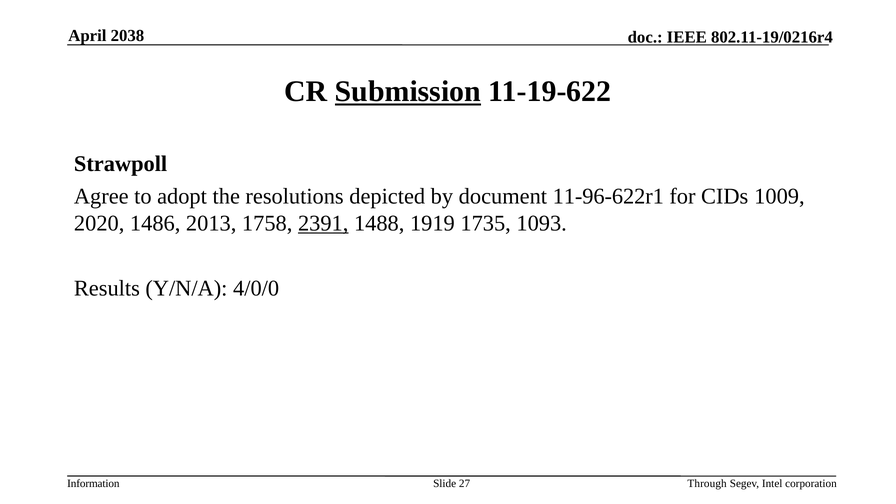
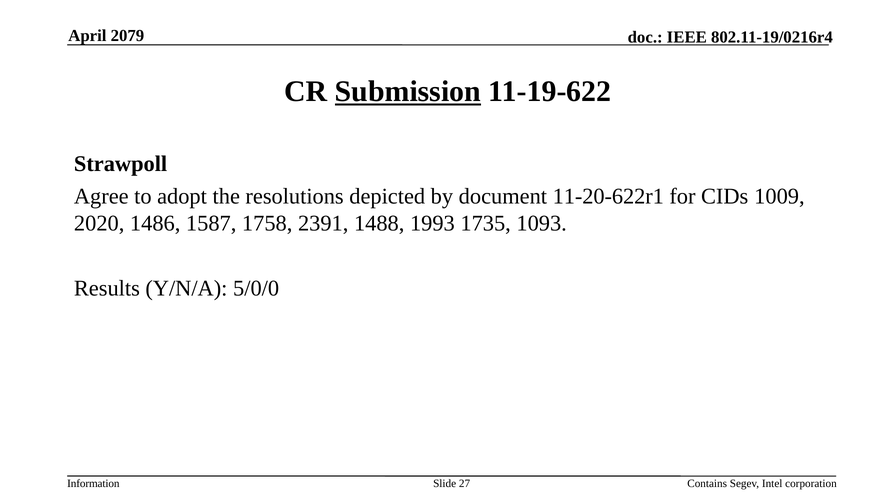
2038: 2038 -> 2079 (127, 36)
11-96-622r1: 11-96-622r1 -> 11-20-622r1 (608, 196)
2013: 2013 -> 1587 (211, 223)
2391 underline: present -> none (323, 223)
1919: 1919 -> 1993 (432, 223)
4/0/0: 4/0/0 -> 5/0/0 (256, 288)
Through: Through -> Contains (707, 483)
